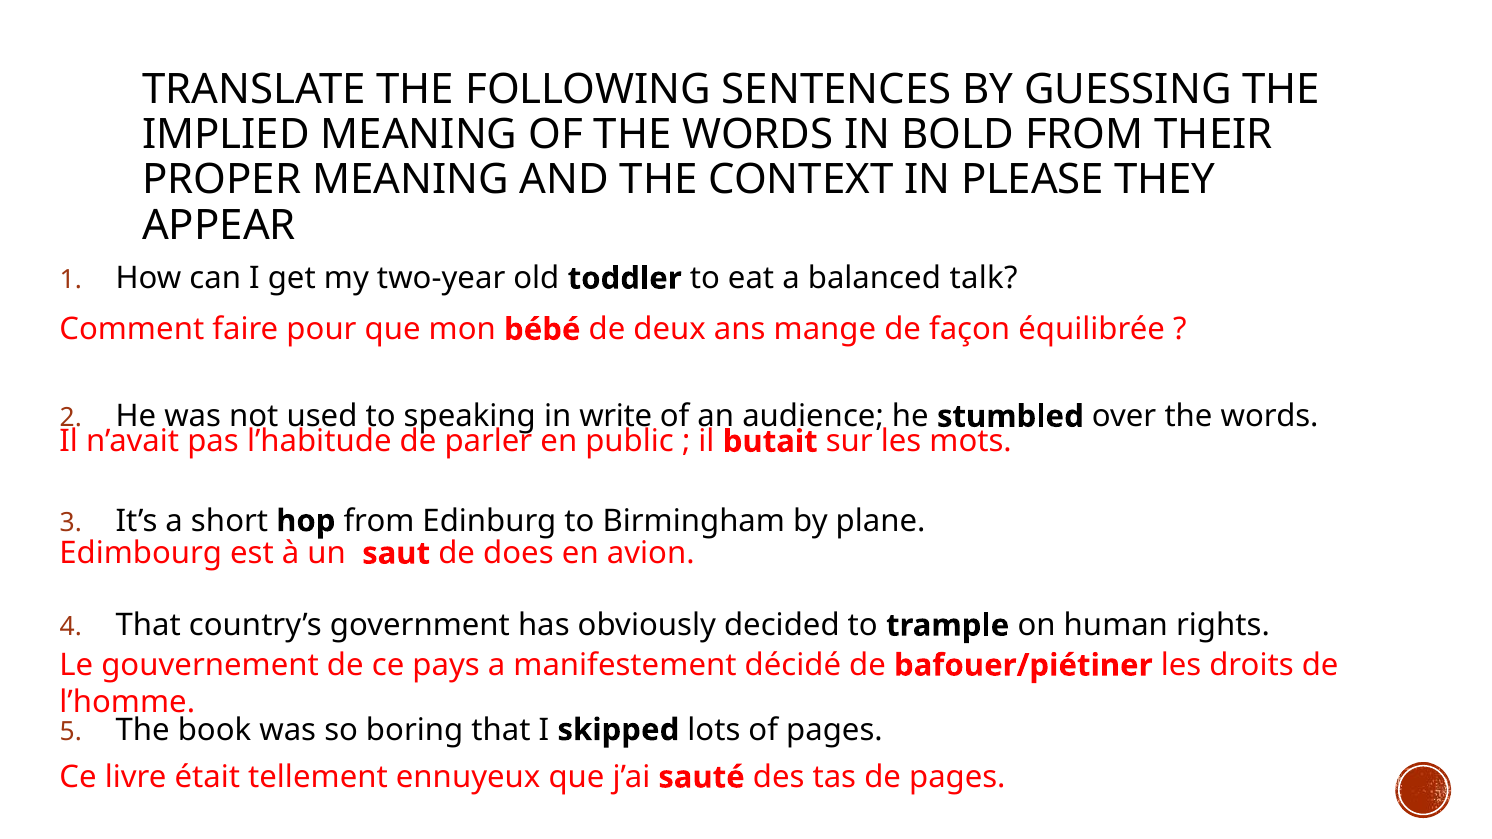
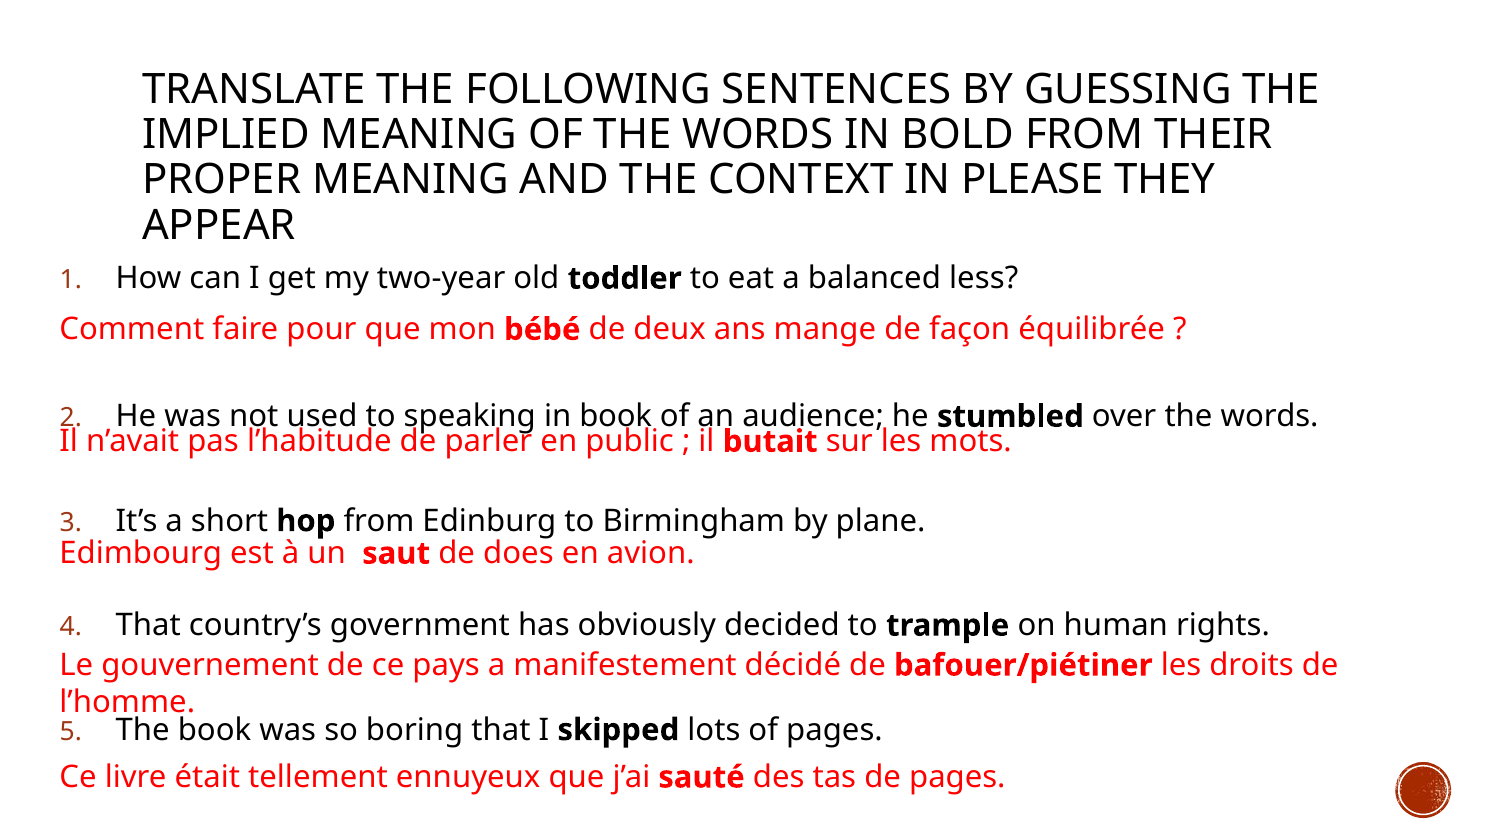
talk: talk -> less (984, 279)
in write: write -> book (616, 417)
